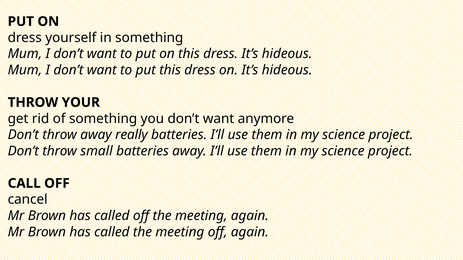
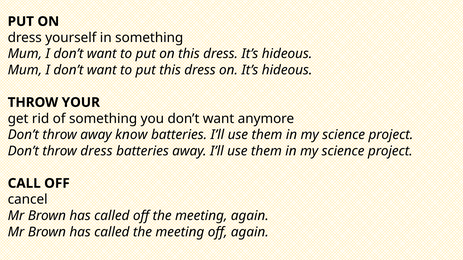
really: really -> know (131, 135)
throw small: small -> dress (96, 151)
